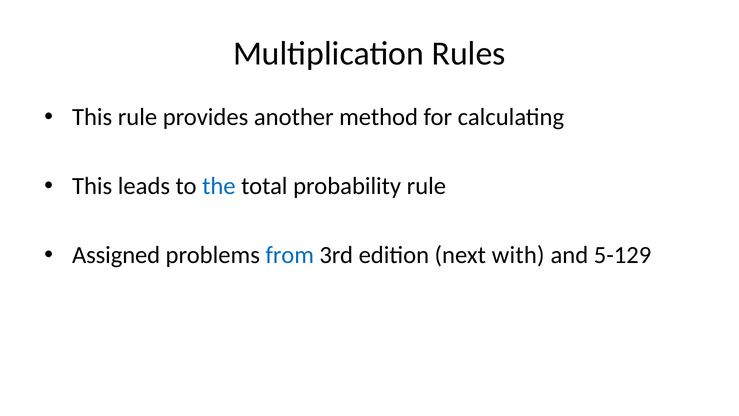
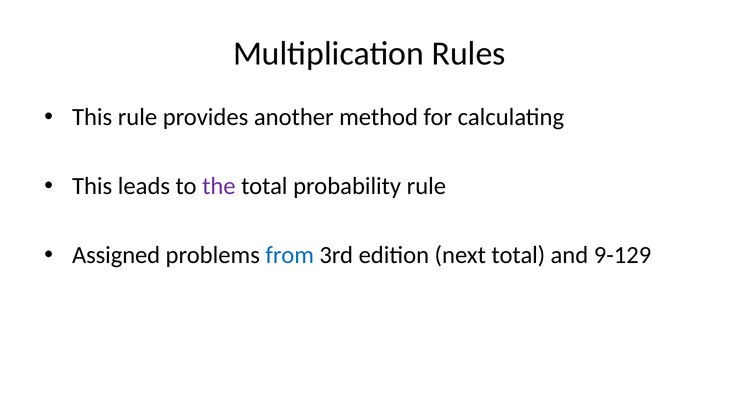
the colour: blue -> purple (219, 186)
next with: with -> total (518, 255)
5-129: 5-129 -> 9-129 (623, 255)
